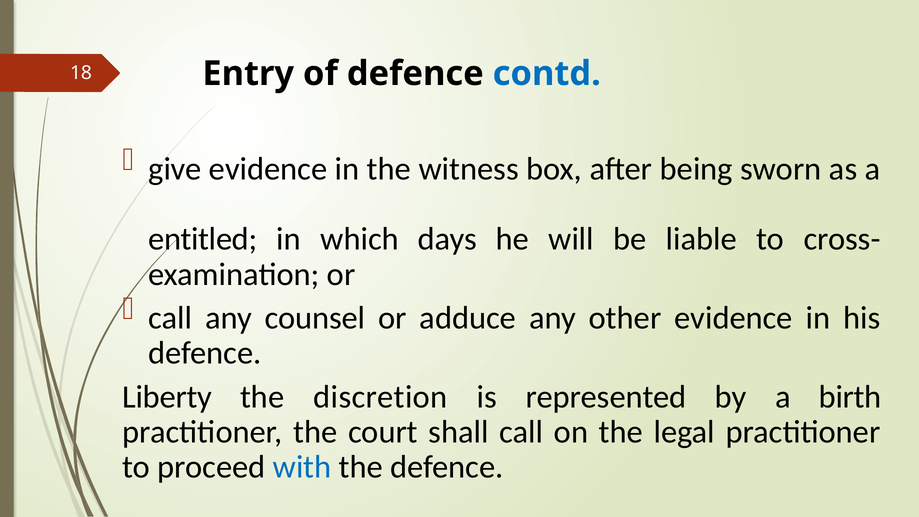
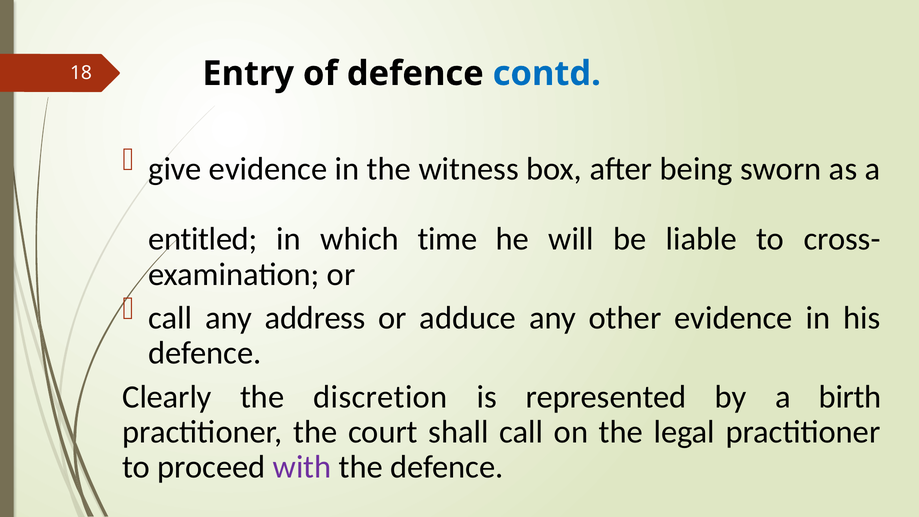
days: days -> time (447, 239)
counsel: counsel -> address (315, 318)
Liberty: Liberty -> Clearly (167, 397)
with colour: blue -> purple (302, 467)
